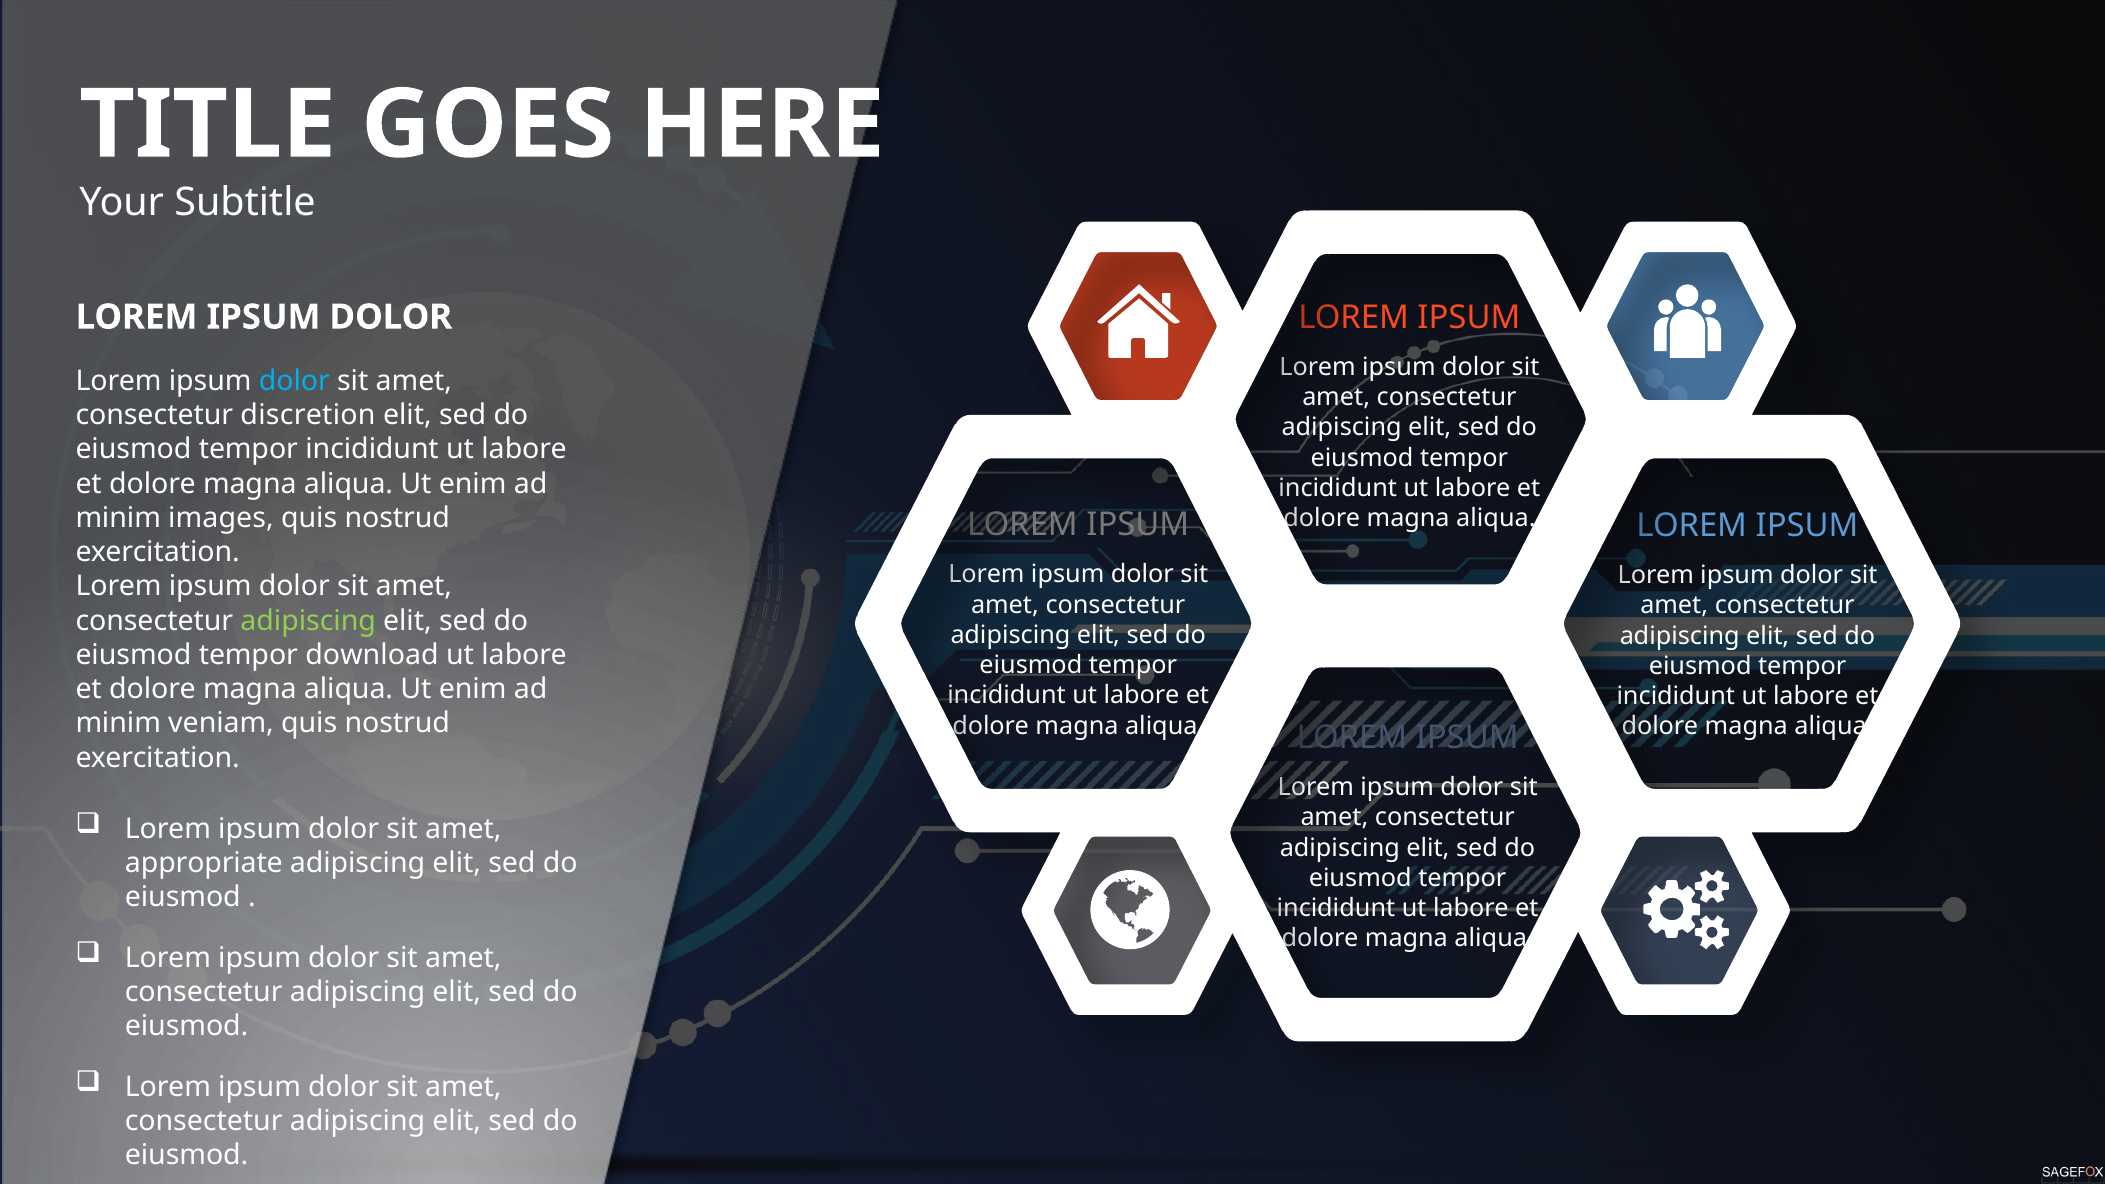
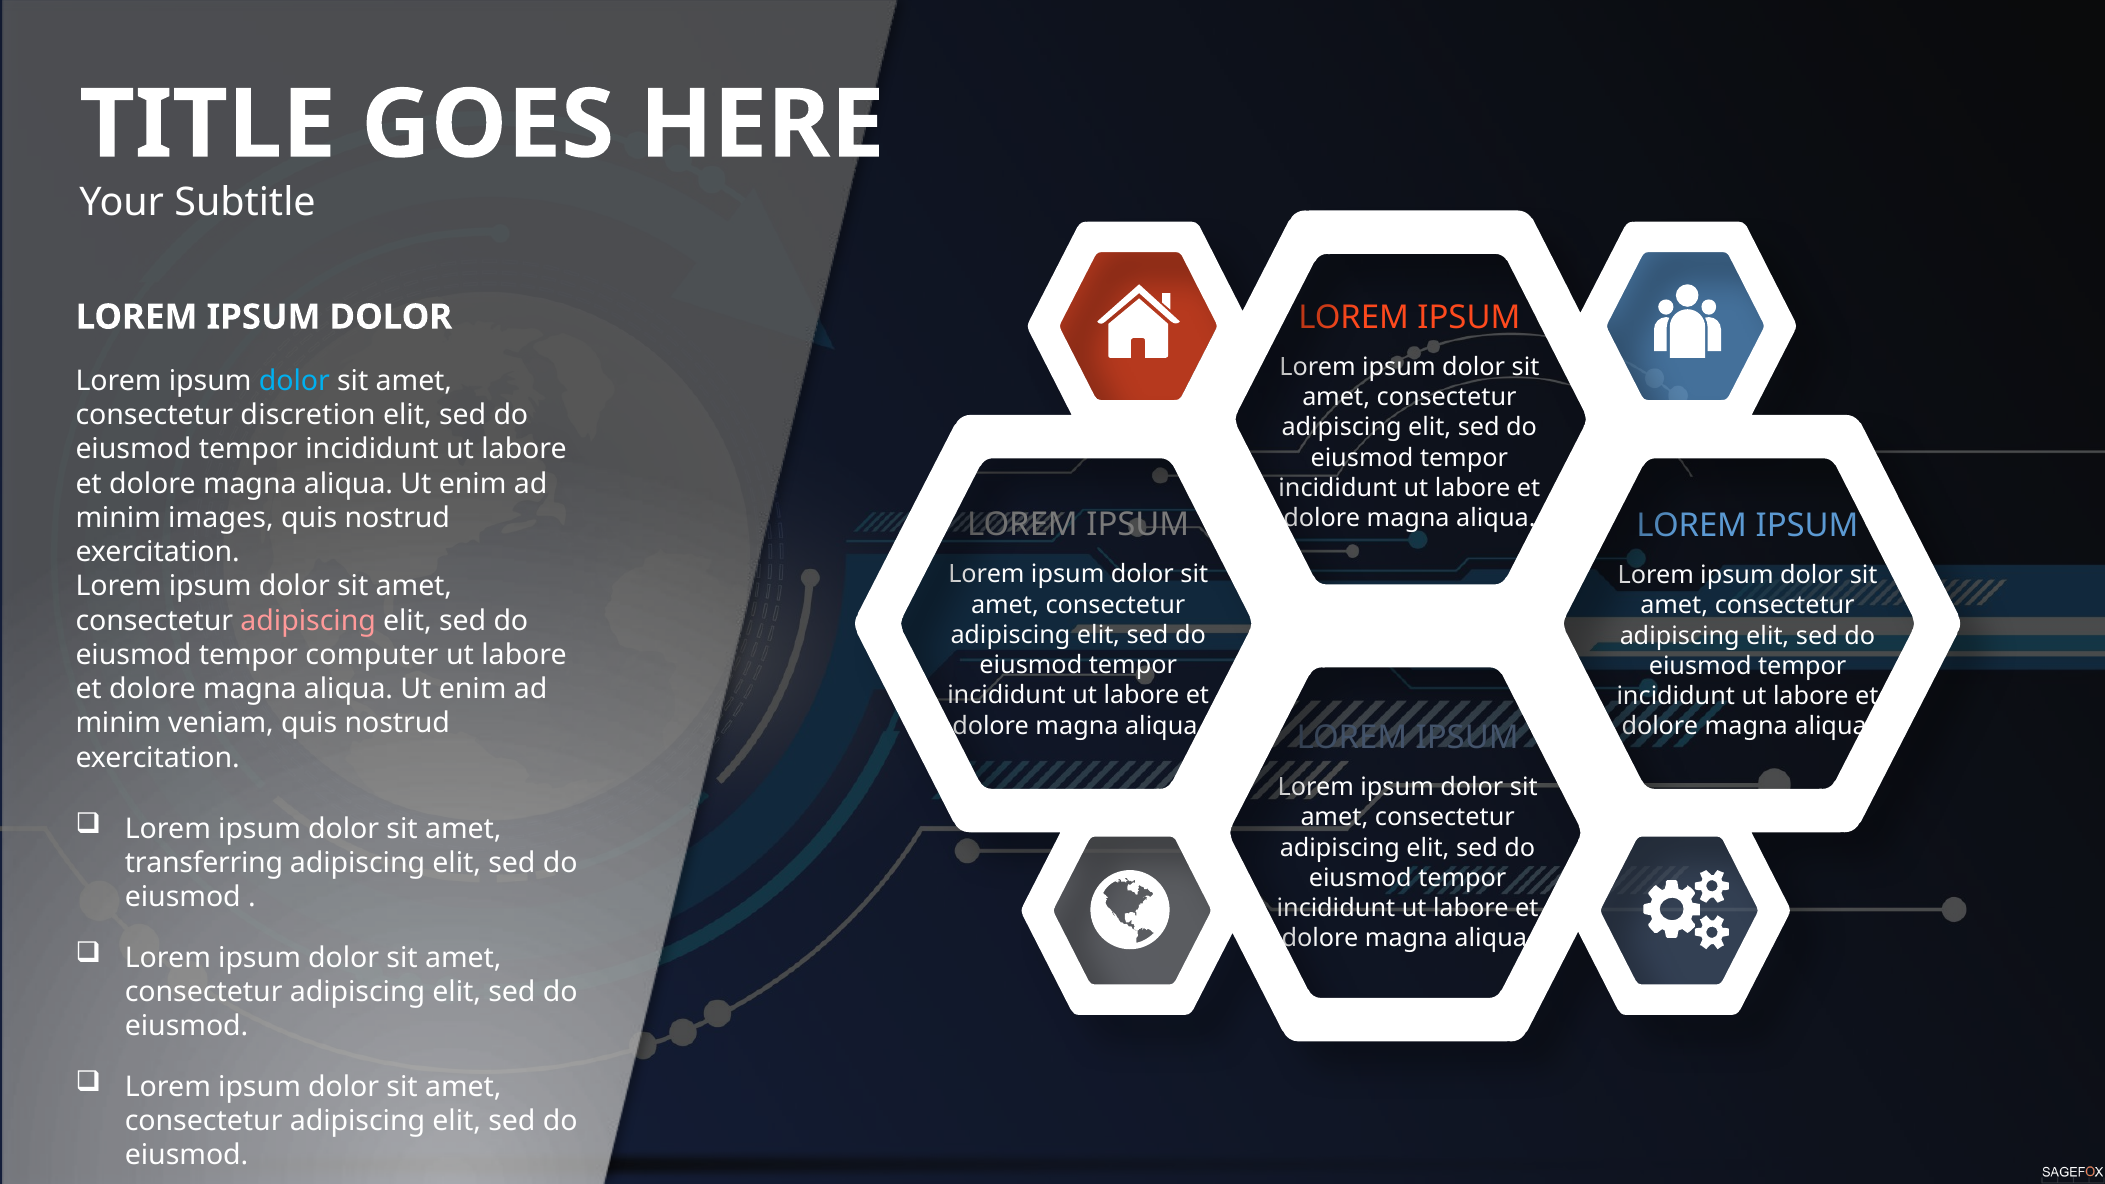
adipiscing colour: light green -> pink (308, 621)
download: download -> computer (372, 655)
appropriate: appropriate -> transferring (204, 863)
